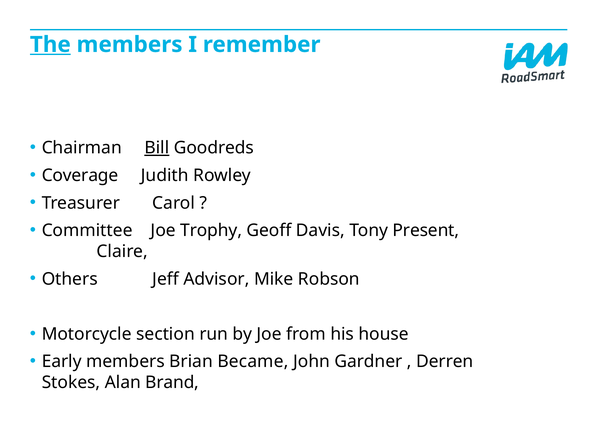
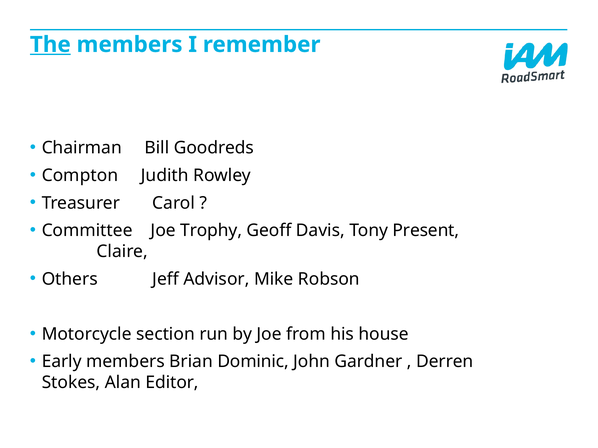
Bill underline: present -> none (157, 148)
Coverage: Coverage -> Compton (80, 176)
Became: Became -> Dominic (253, 362)
Brand: Brand -> Editor (172, 383)
